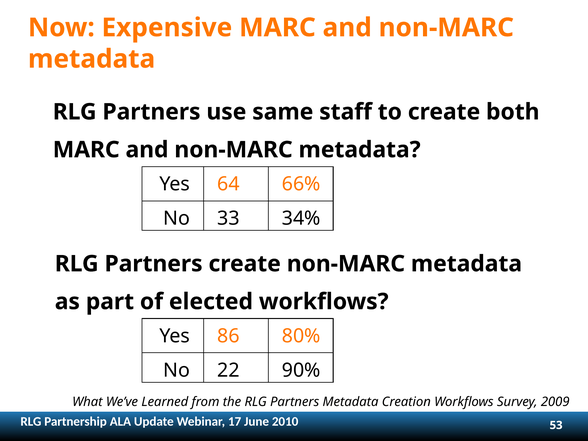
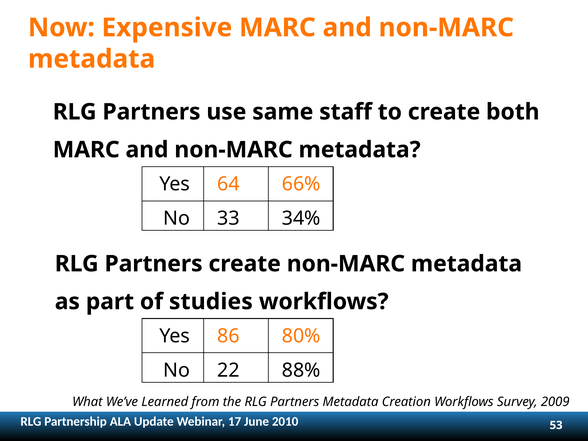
elected: elected -> studies (211, 302)
90%: 90% -> 88% (301, 370)
